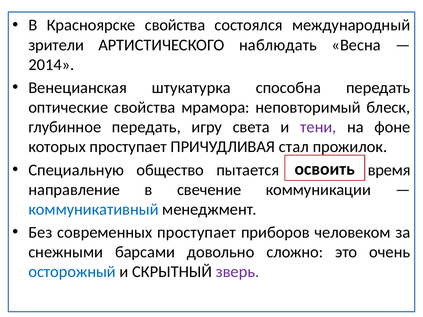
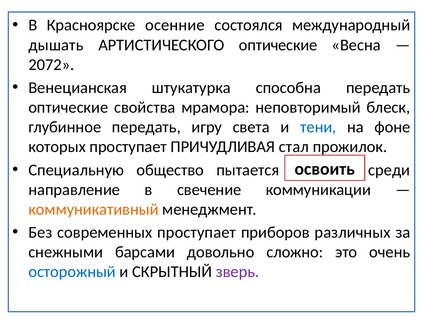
Красноярске свойства: свойства -> осенние (175, 25)
зрители: зрители -> дышать (56, 45)
АРТИСТИЧЕСКОГО наблюдать: наблюдать -> оптические (278, 45)
2014: 2014 -> 2072 (51, 65)
тени colour: purple -> blue (318, 127)
время: время -> среди (389, 170)
коммуникативный colour: blue -> orange (94, 210)
человеком: человеком -> различных (353, 233)
